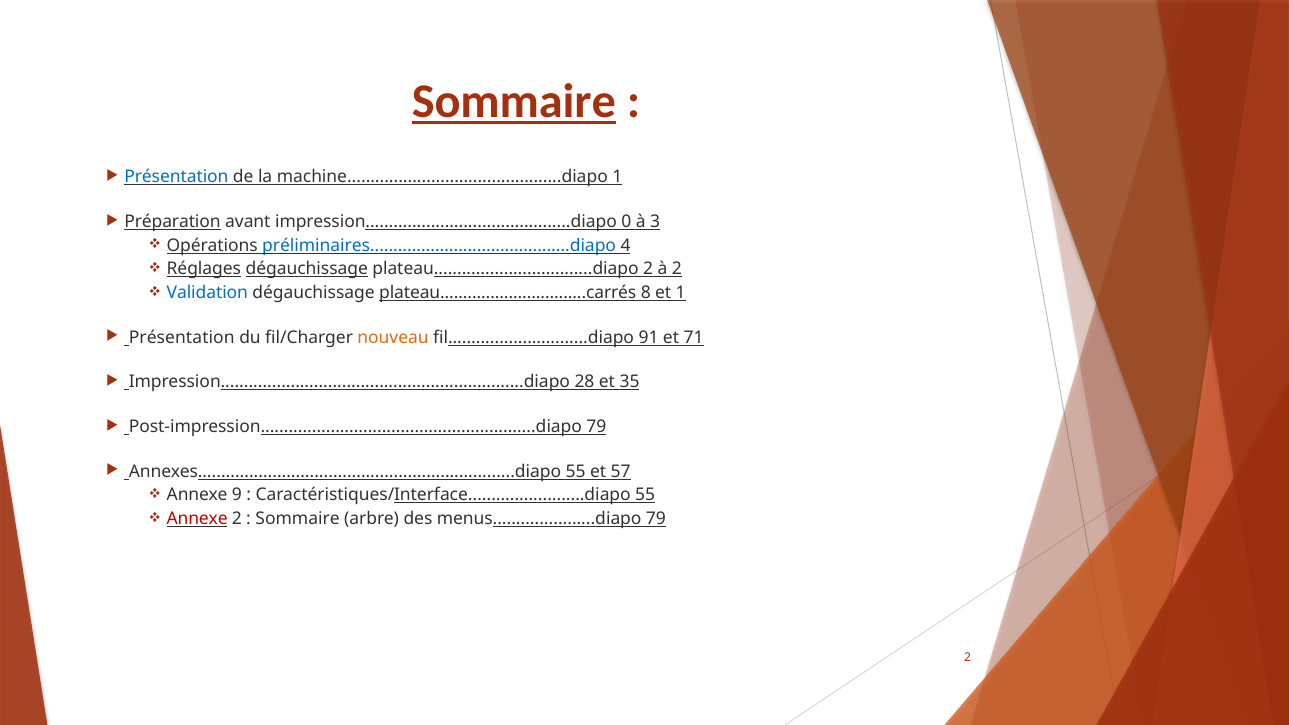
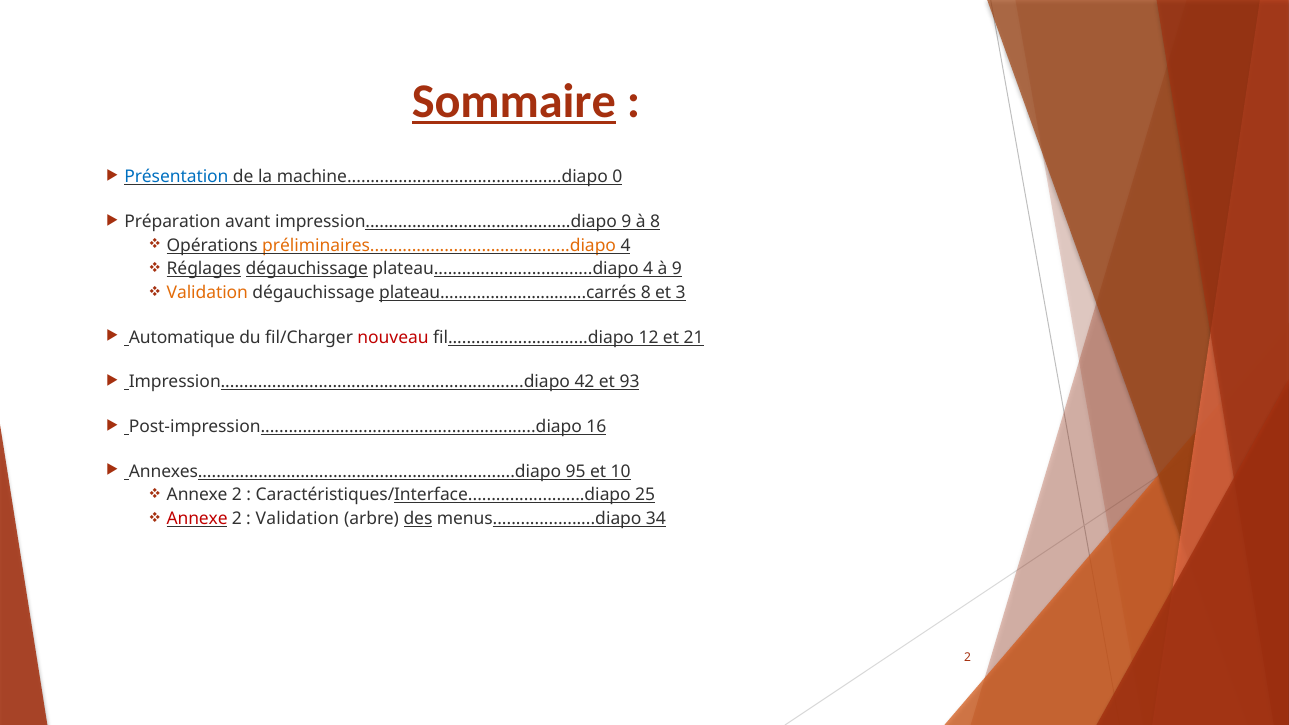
machine..............................................diapo 1: 1 -> 0 (617, 177)
Préparation underline: present -> none (172, 222)
impression............................................diapo 0: 0 -> 9 (626, 222)
à 3: 3 -> 8 (655, 222)
préliminaires...........................................diapo colour: blue -> orange (439, 245)
plateau..................................diapo 2: 2 -> 4 (648, 269)
à 2: 2 -> 9 (677, 269)
Validation colour: blue -> orange (207, 293)
et 1: 1 -> 3 (681, 293)
Présentation: Présentation -> Automatique (182, 337)
nouveau colour: orange -> red (393, 337)
91: 91 -> 12 (649, 337)
71: 71 -> 21 (694, 337)
28: 28 -> 42 (584, 382)
35: 35 -> 93 (630, 382)
Post-impression...........................................................diapo 79: 79 -> 16 (596, 427)
Annexes....................................................................diapo 55: 55 -> 95 (576, 471)
57: 57 -> 10 (621, 471)
9: 9 -> 2 (237, 495)
Caractéristiques/Interface.........................diapo 55: 55 -> 25 (645, 495)
Sommaire: Sommaire -> Validation (297, 519)
des underline: none -> present (418, 519)
menus......................diapo 79: 79 -> 34 (656, 519)
